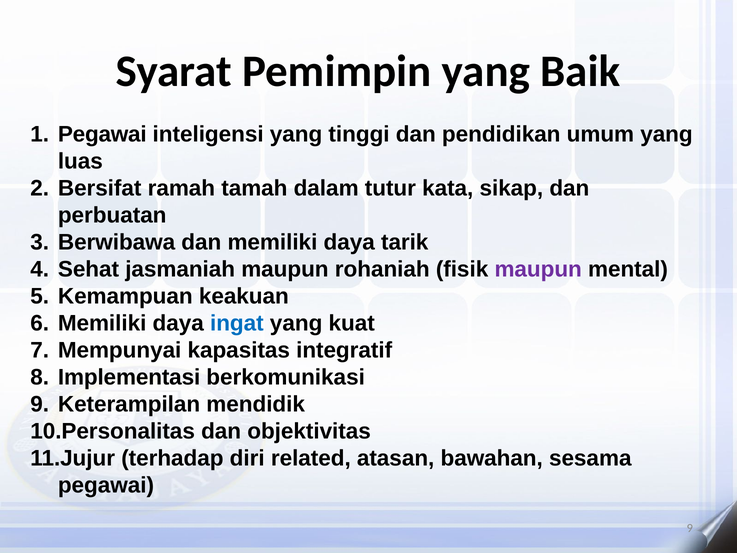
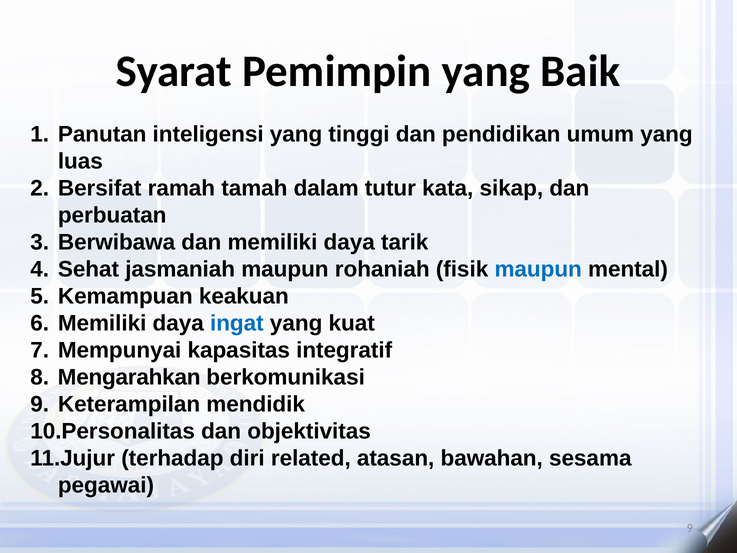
Pegawai: Pegawai -> Panutan (102, 134)
maupun colour: purple -> blue (538, 269)
Implementasi: Implementasi -> Mengarahkan (129, 377)
